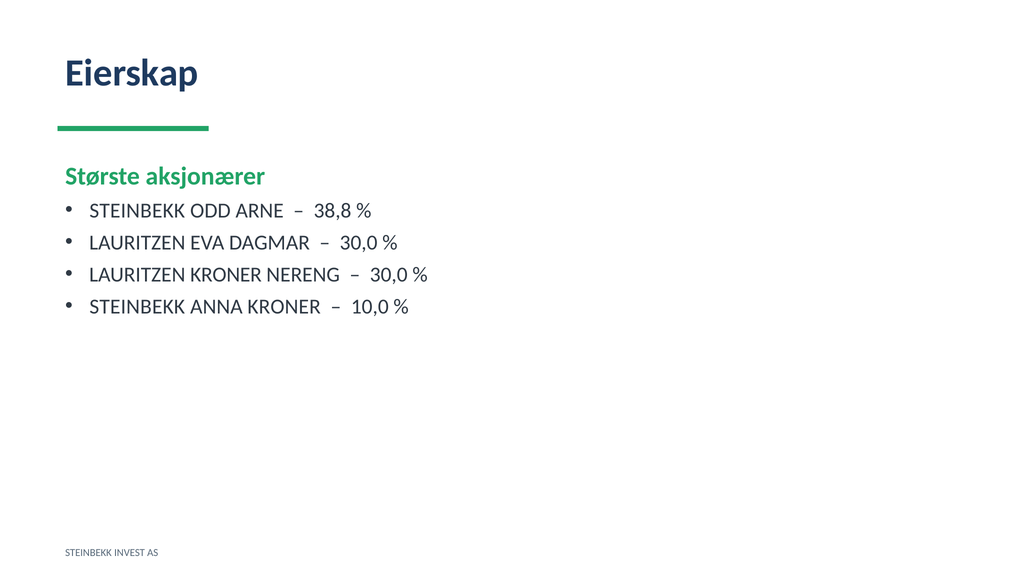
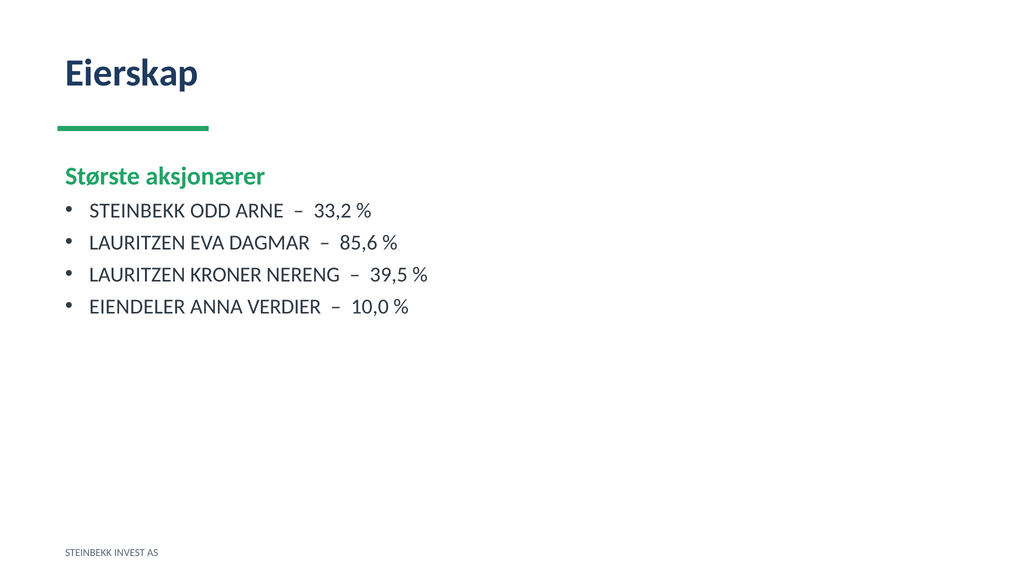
38,8: 38,8 -> 33,2 (333, 211)
30,0: 30,0 -> 85,6 (359, 243)
30,0: 30,0 -> 39,5 (389, 275)
STEINBEKK: STEINBEKK -> EIENDELER (137, 307)
ANNA KRONER: KRONER -> VERDIER (284, 307)
